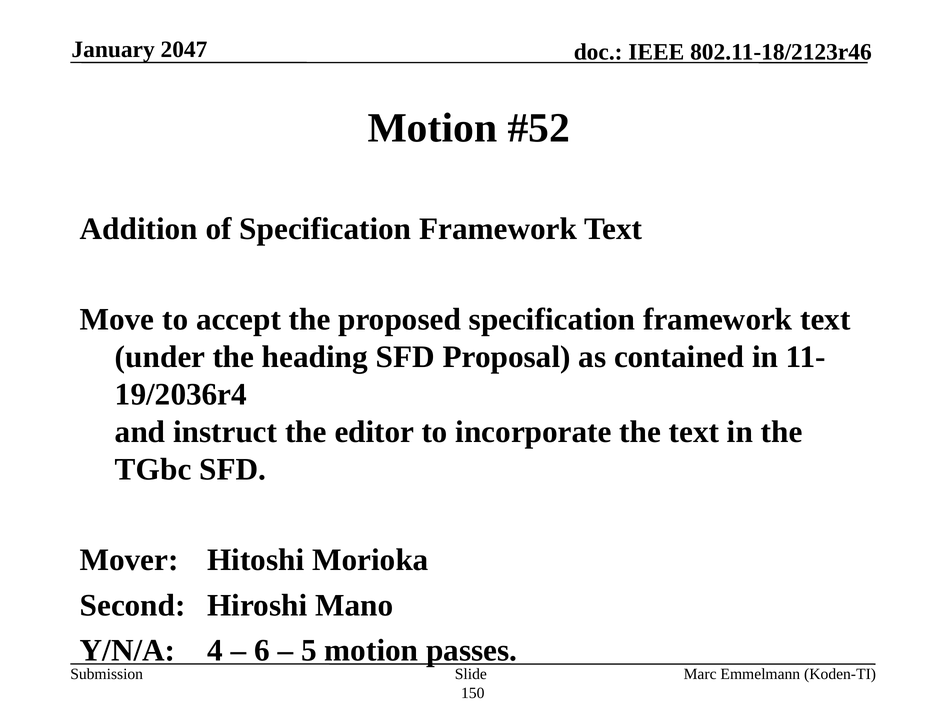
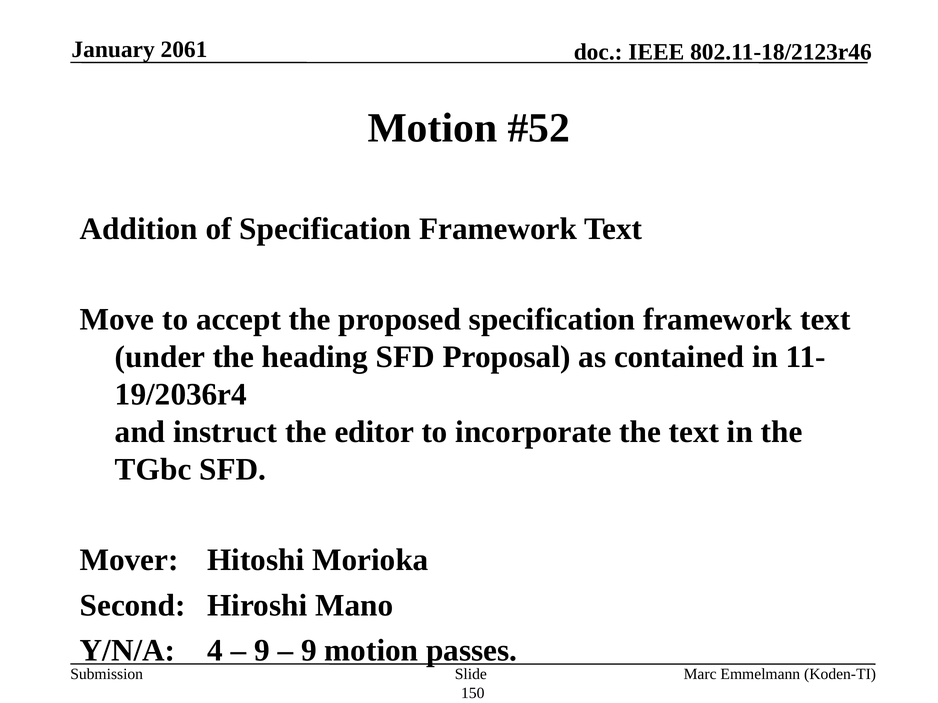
2047: 2047 -> 2061 (184, 50)
6: 6 -> 9 (262, 651)
5: 5 -> 9 (309, 651)
